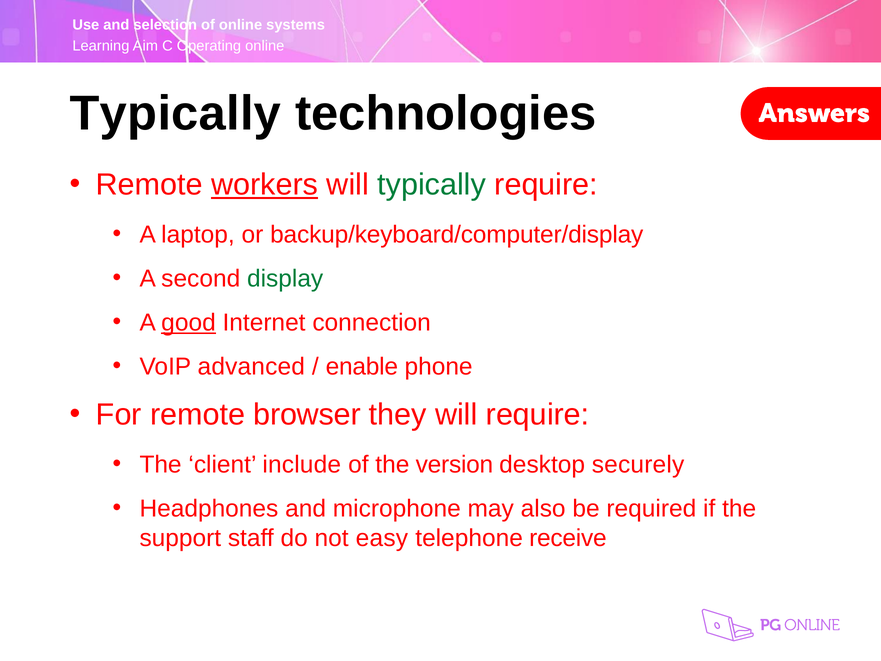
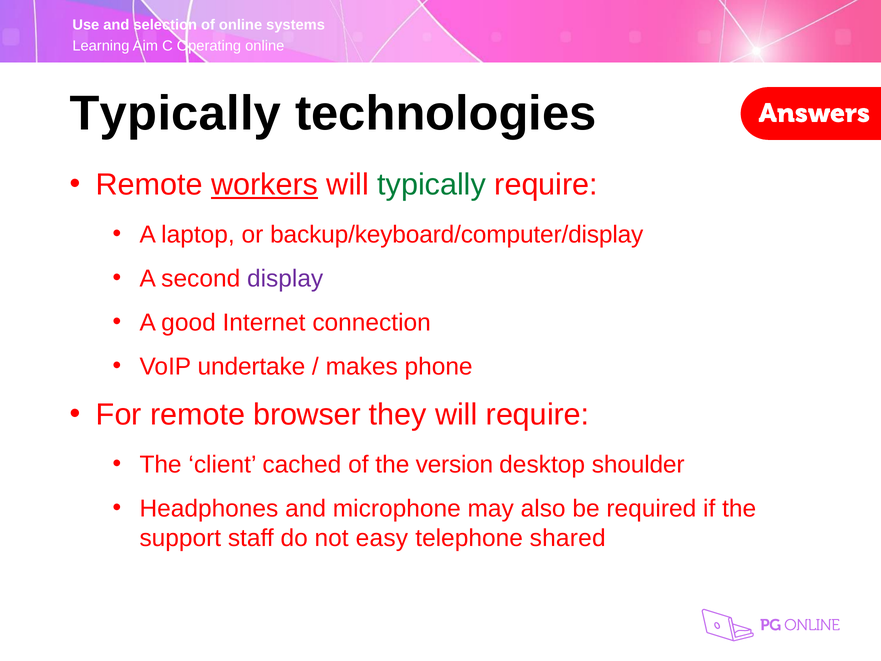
display colour: green -> purple (285, 278)
good underline: present -> none (188, 322)
advanced: advanced -> undertake (251, 367)
enable: enable -> makes (362, 367)
include: include -> cached (302, 464)
securely: securely -> shoulder (638, 464)
receive: receive -> shared (568, 538)
